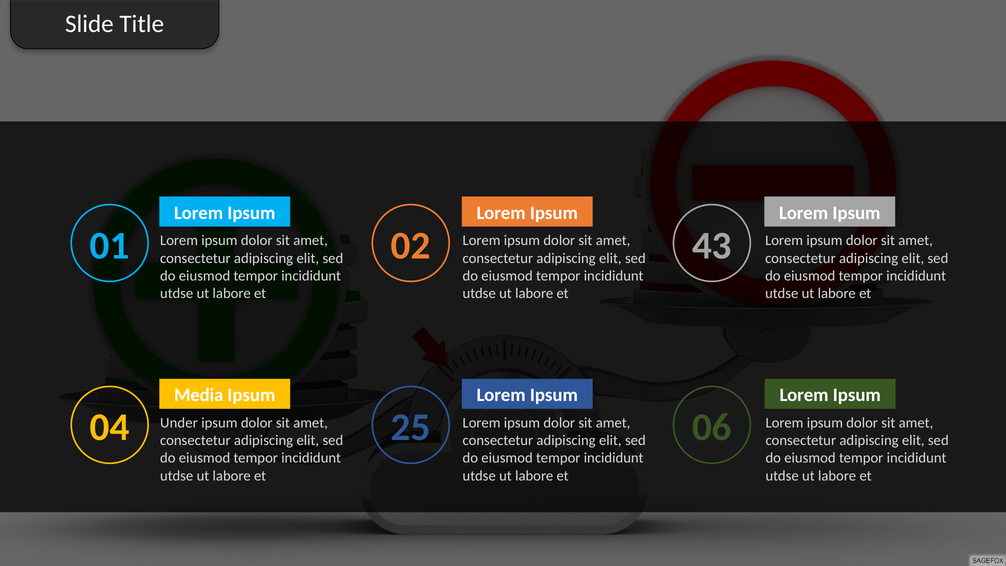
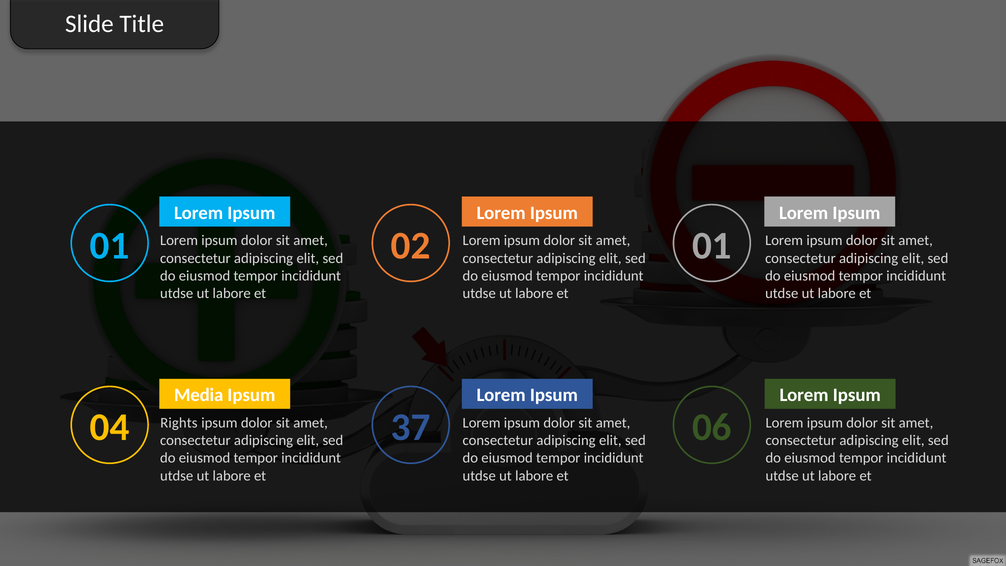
02 43: 43 -> 01 (712, 246)
25: 25 -> 37 (411, 427)
Under: Under -> Rights (179, 423)
